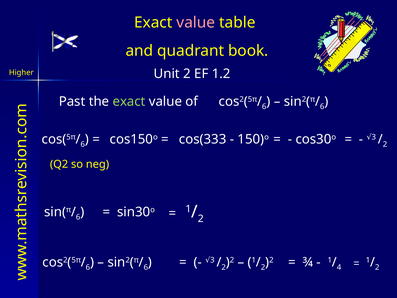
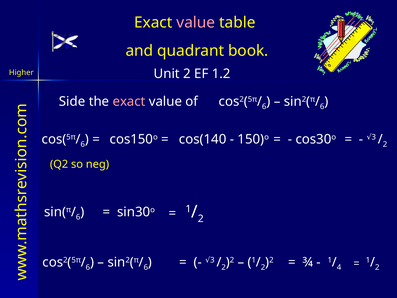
Past: Past -> Side (72, 101)
exact colour: light green -> pink (129, 101)
cos(333: cos(333 -> cos(140 (203, 139)
